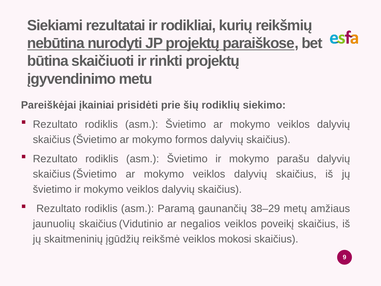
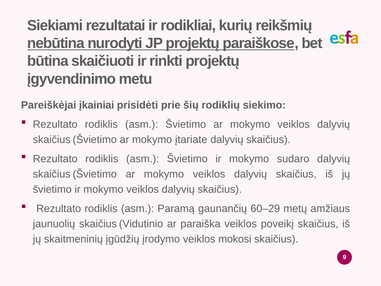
formos: formos -> įtariate (191, 140)
parašu: parašu -> sudaro (293, 159)
38–29: 38–29 -> 60–29 (265, 208)
negalios: negalios -> paraiška (201, 224)
reikšmė: reikšmė -> įrodymo (161, 239)
